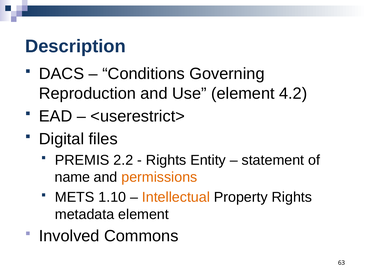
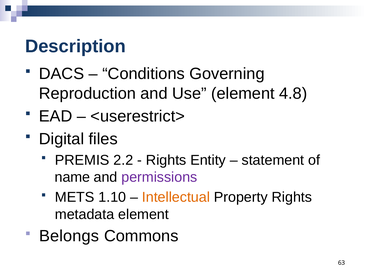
4.2: 4.2 -> 4.8 (293, 94)
permissions colour: orange -> purple (159, 177)
Involved: Involved -> Belongs (69, 236)
